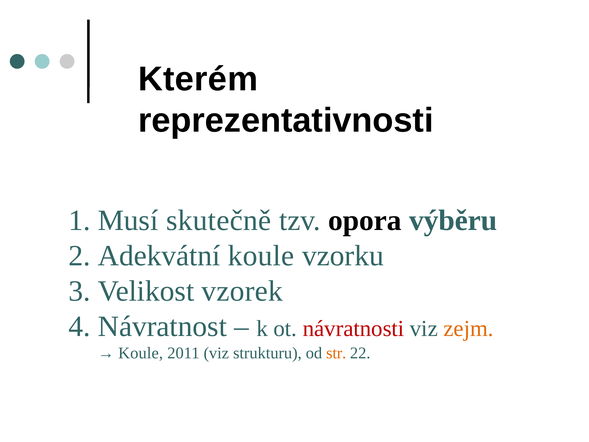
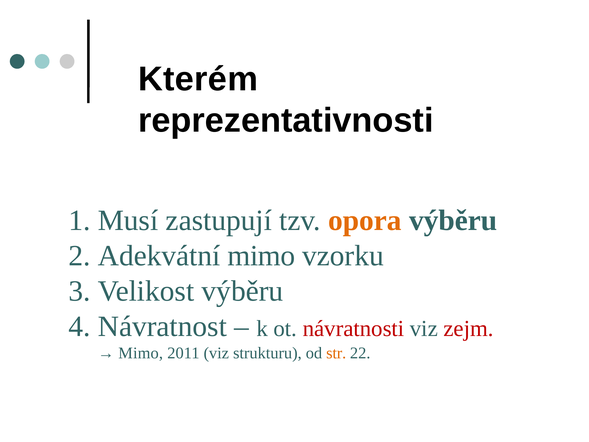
skutečně: skutečně -> zastupují (219, 220)
opora colour: black -> orange (365, 220)
koule: koule -> mimo (261, 256)
vzorek: vzorek -> výběru (242, 291)
zejm colour: orange -> red (469, 328)
Koule: Koule -> Mimo (141, 353)
